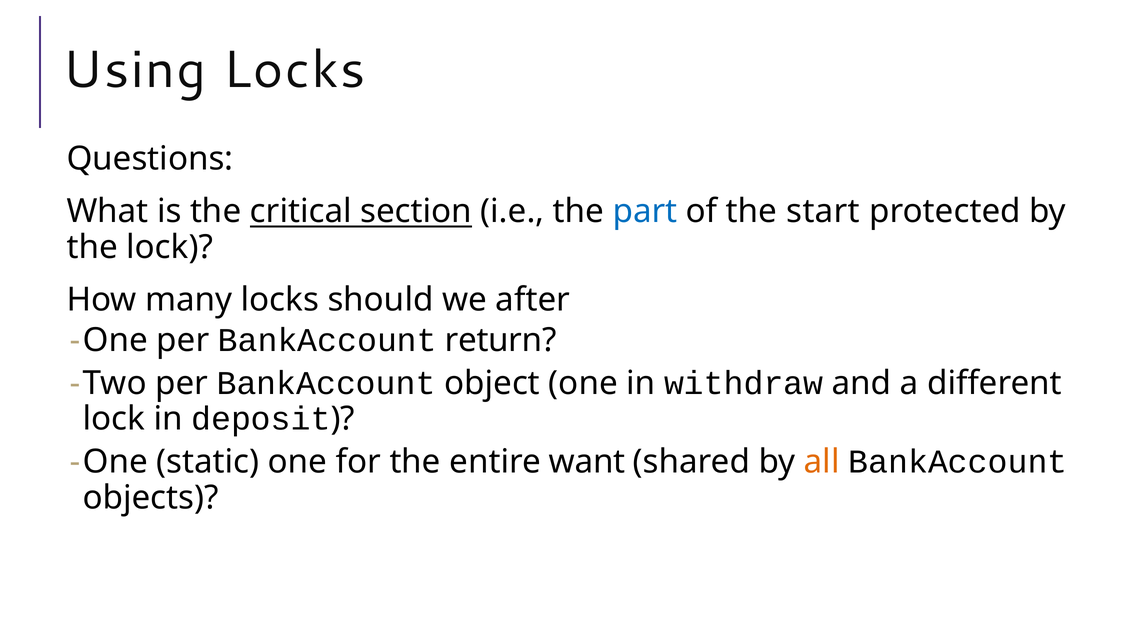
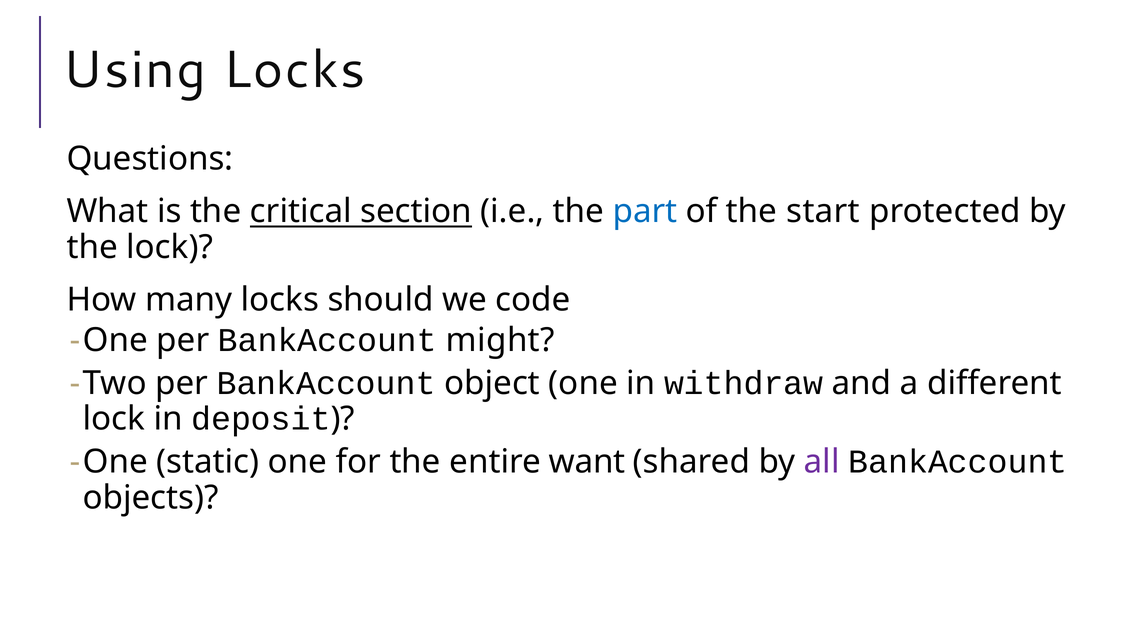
after: after -> code (533, 299)
return: return -> might (500, 340)
all colour: orange -> purple (822, 462)
